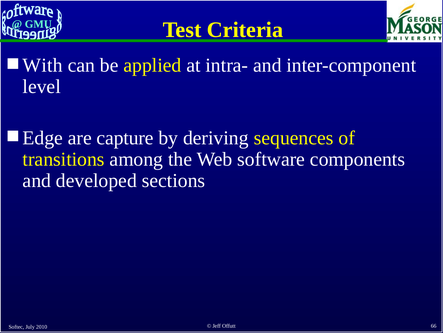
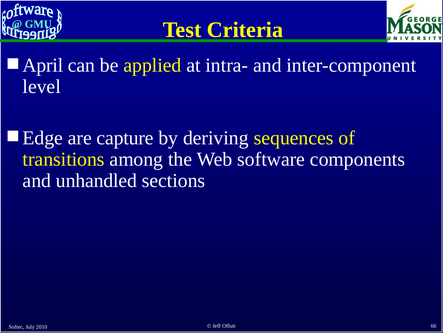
With: With -> April (43, 65)
developed: developed -> unhandled (96, 180)
